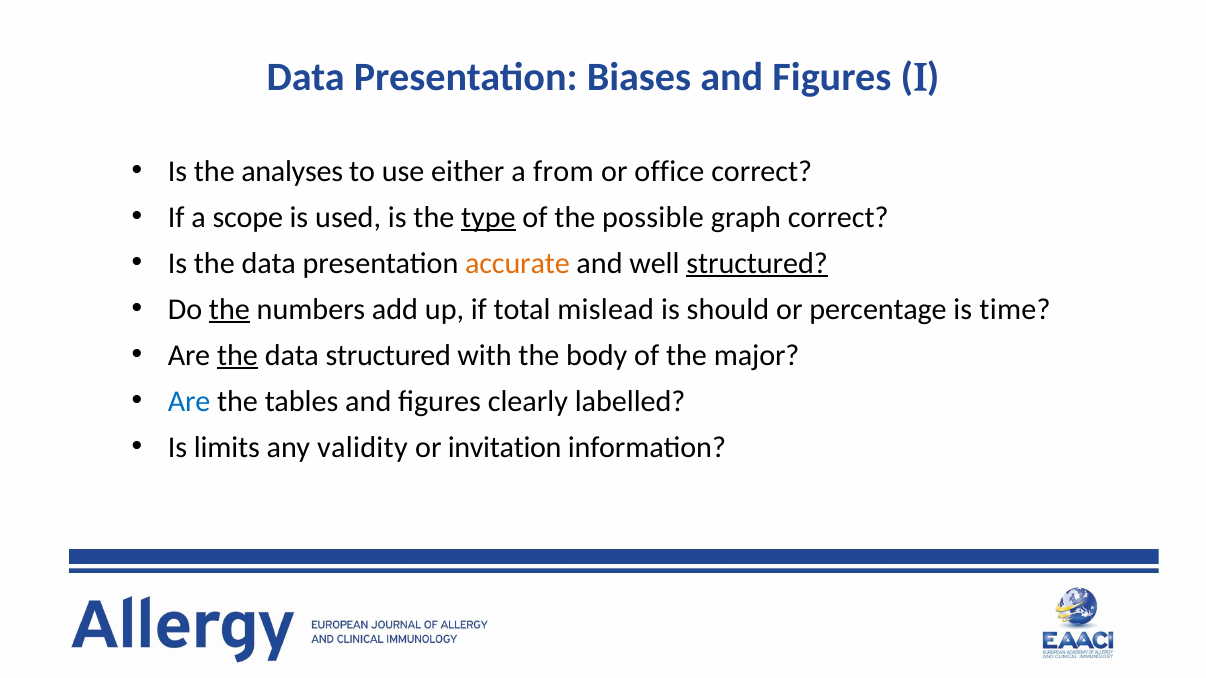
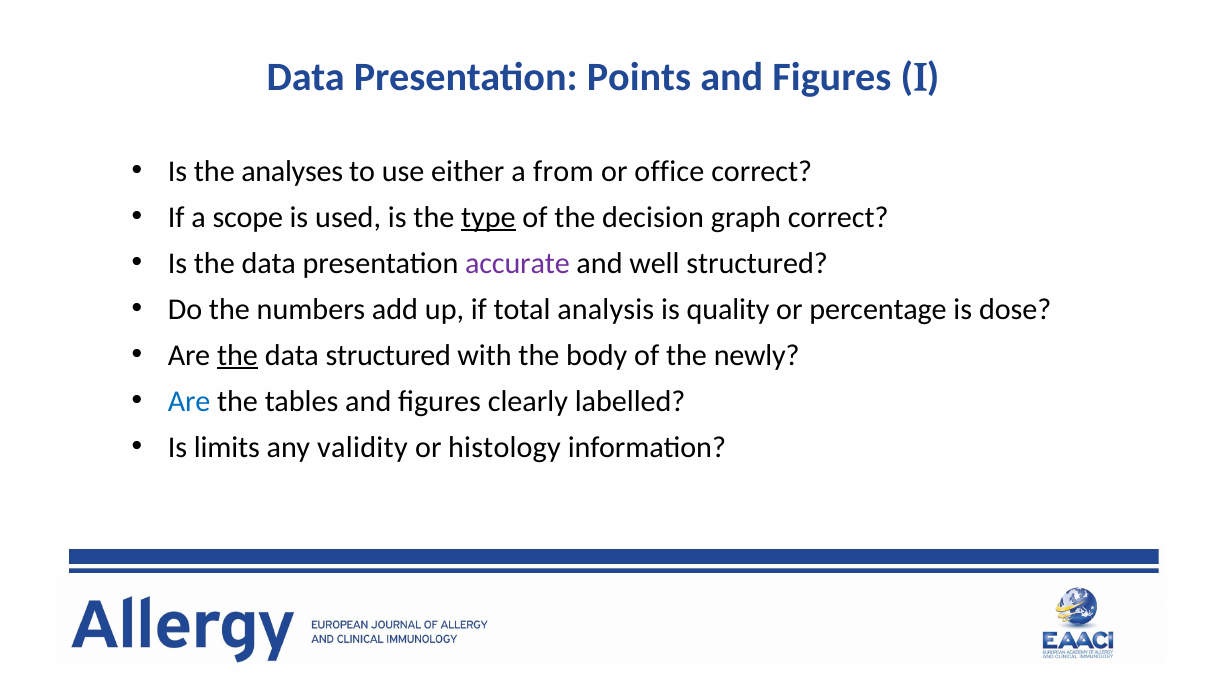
Biases: Biases -> Points (639, 77)
possible: possible -> decision (653, 217)
accurate colour: orange -> purple (517, 264)
structured underline: present -> none (757, 264)
the underline: present -> none (229, 310)
mislead: mislead -> analysis (606, 310)
should: should -> quality (728, 310)
time: time -> dose (1015, 310)
major: major -> newly (757, 356)
invitation: invitation -> histology (504, 448)
